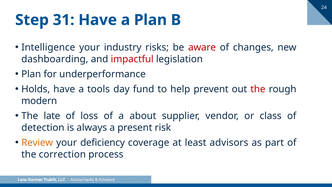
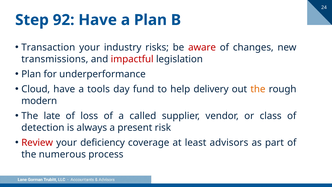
31: 31 -> 92 (64, 20)
Intelligence: Intelligence -> Transaction (48, 47)
dashboarding: dashboarding -> transmissions (55, 59)
Holds: Holds -> Cloud (36, 89)
prevent: prevent -> delivery (211, 89)
the colour: red -> orange (258, 89)
about: about -> called (143, 116)
Review colour: orange -> red (37, 143)
correction: correction -> numerous (62, 154)
